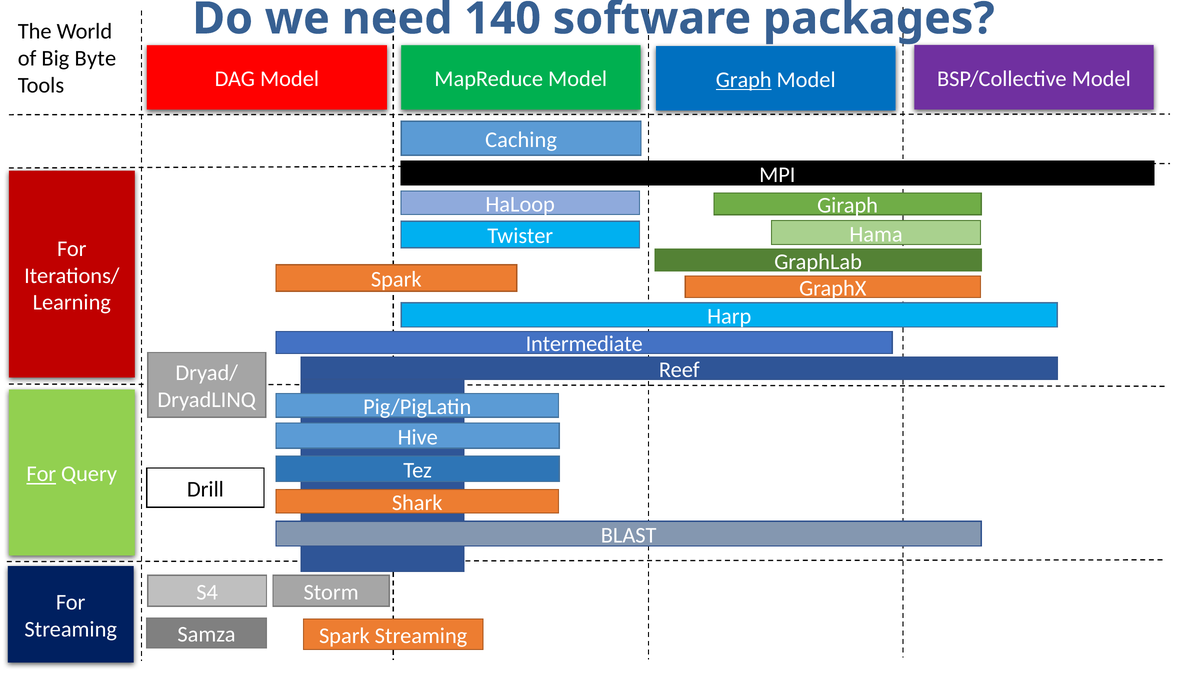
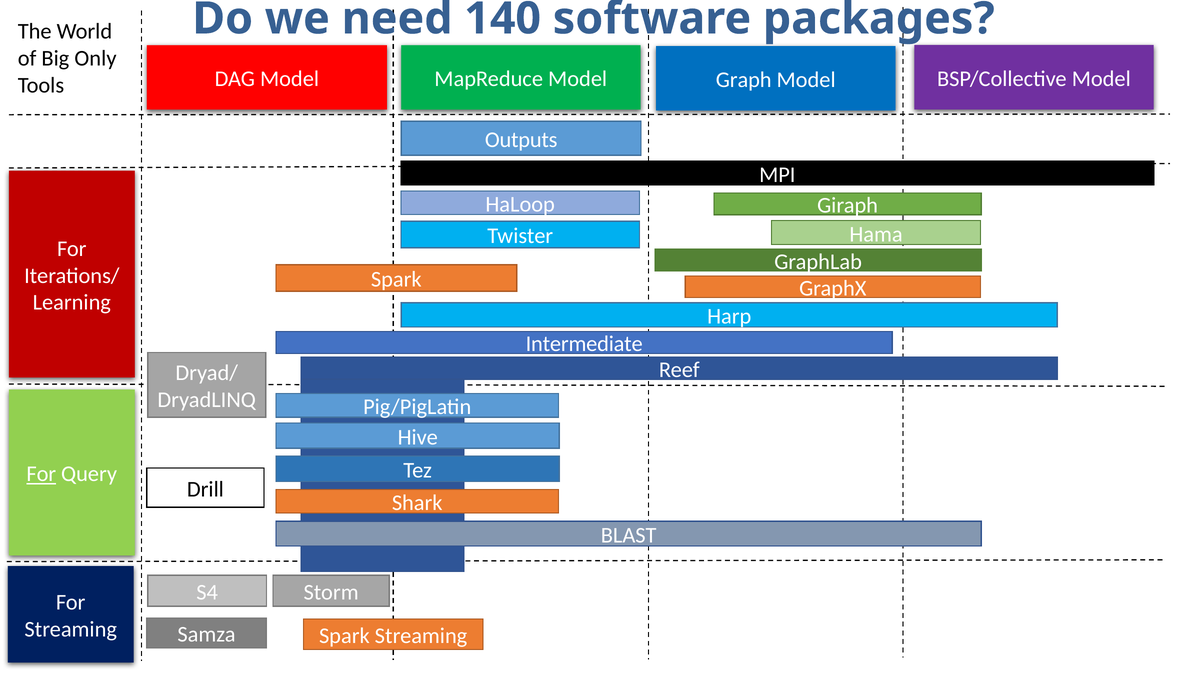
Byte: Byte -> Only (95, 58)
Graph underline: present -> none (744, 80)
Caching: Caching -> Outputs (521, 140)
